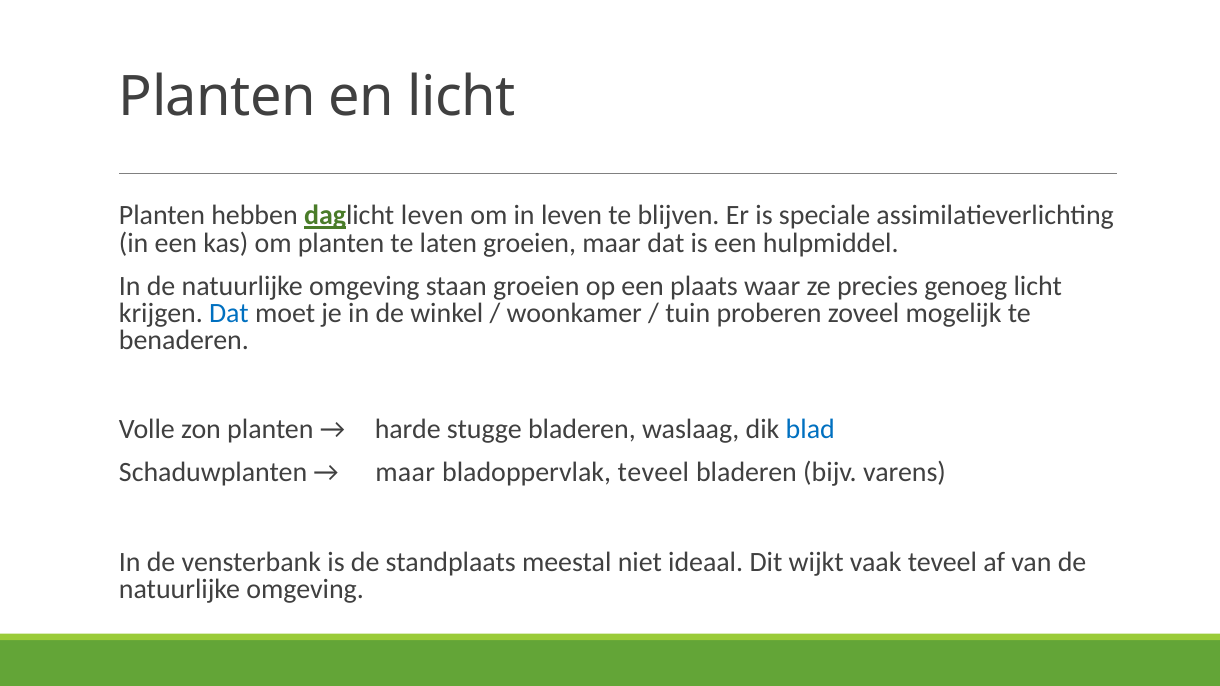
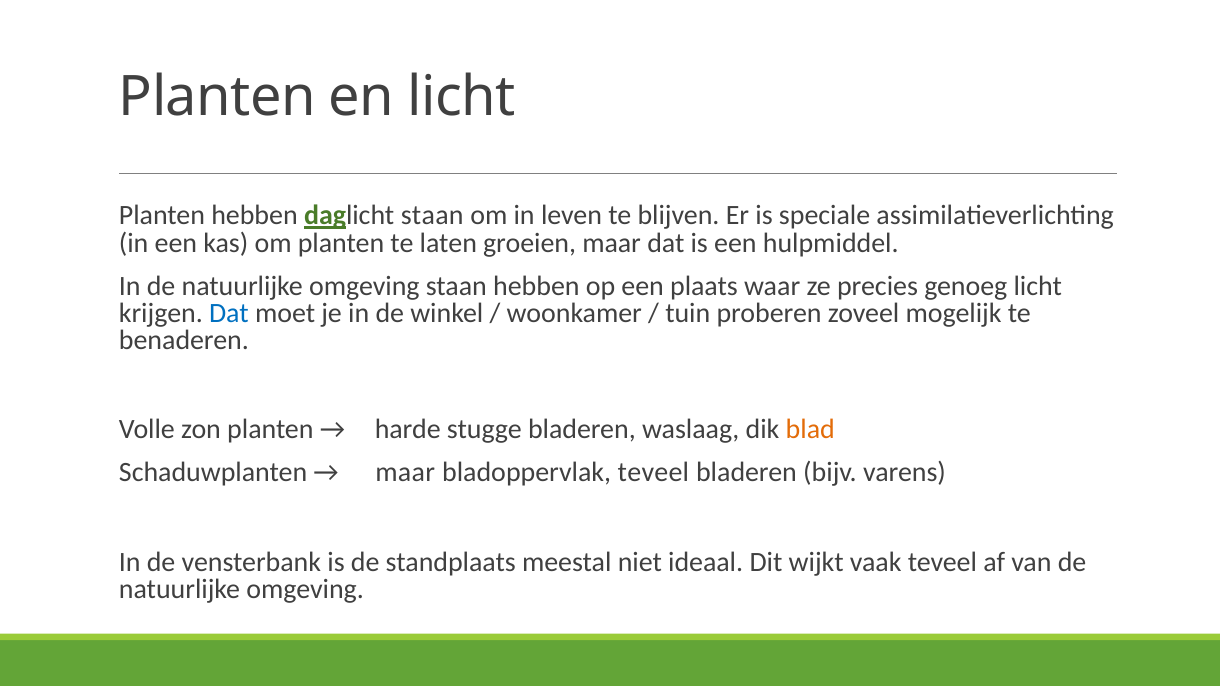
daglicht leven: leven -> staan (432, 216)
staan groeien: groeien -> hebben (536, 286)
blad colour: blue -> orange (810, 430)
